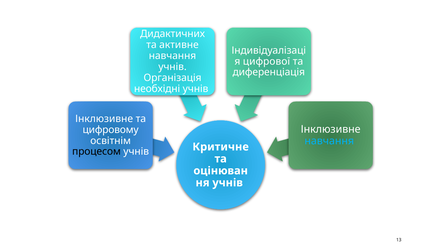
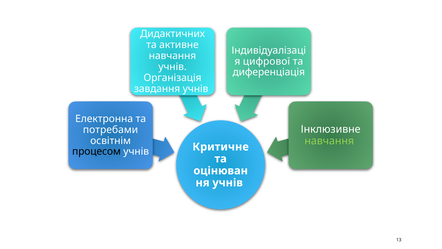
необхідні: необхідні -> завдання (157, 89)
Інклюзивне: Інклюзивне -> Електронна (104, 119)
цифровому: цифровому -> потребами (111, 130)
навчання colour: light blue -> light green (329, 141)
